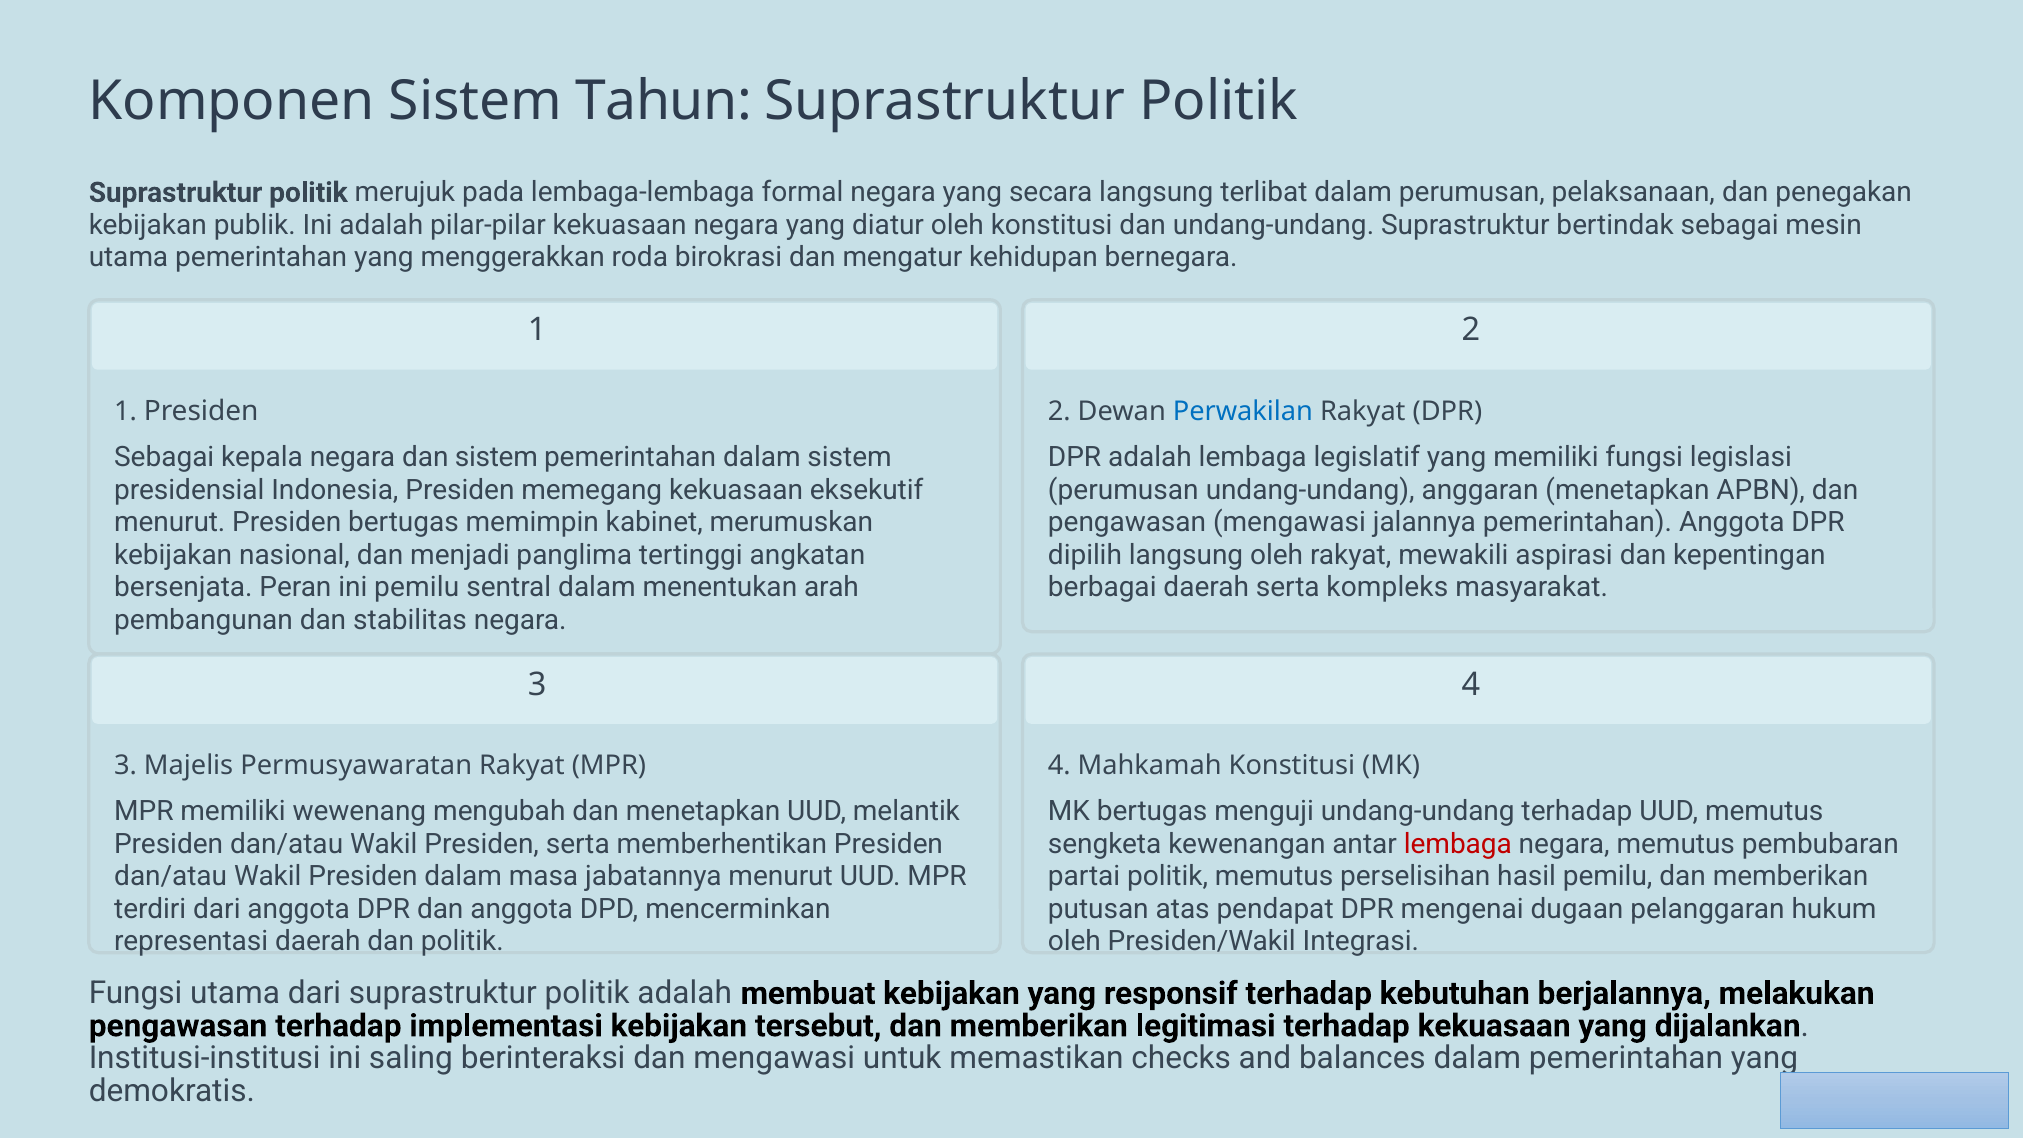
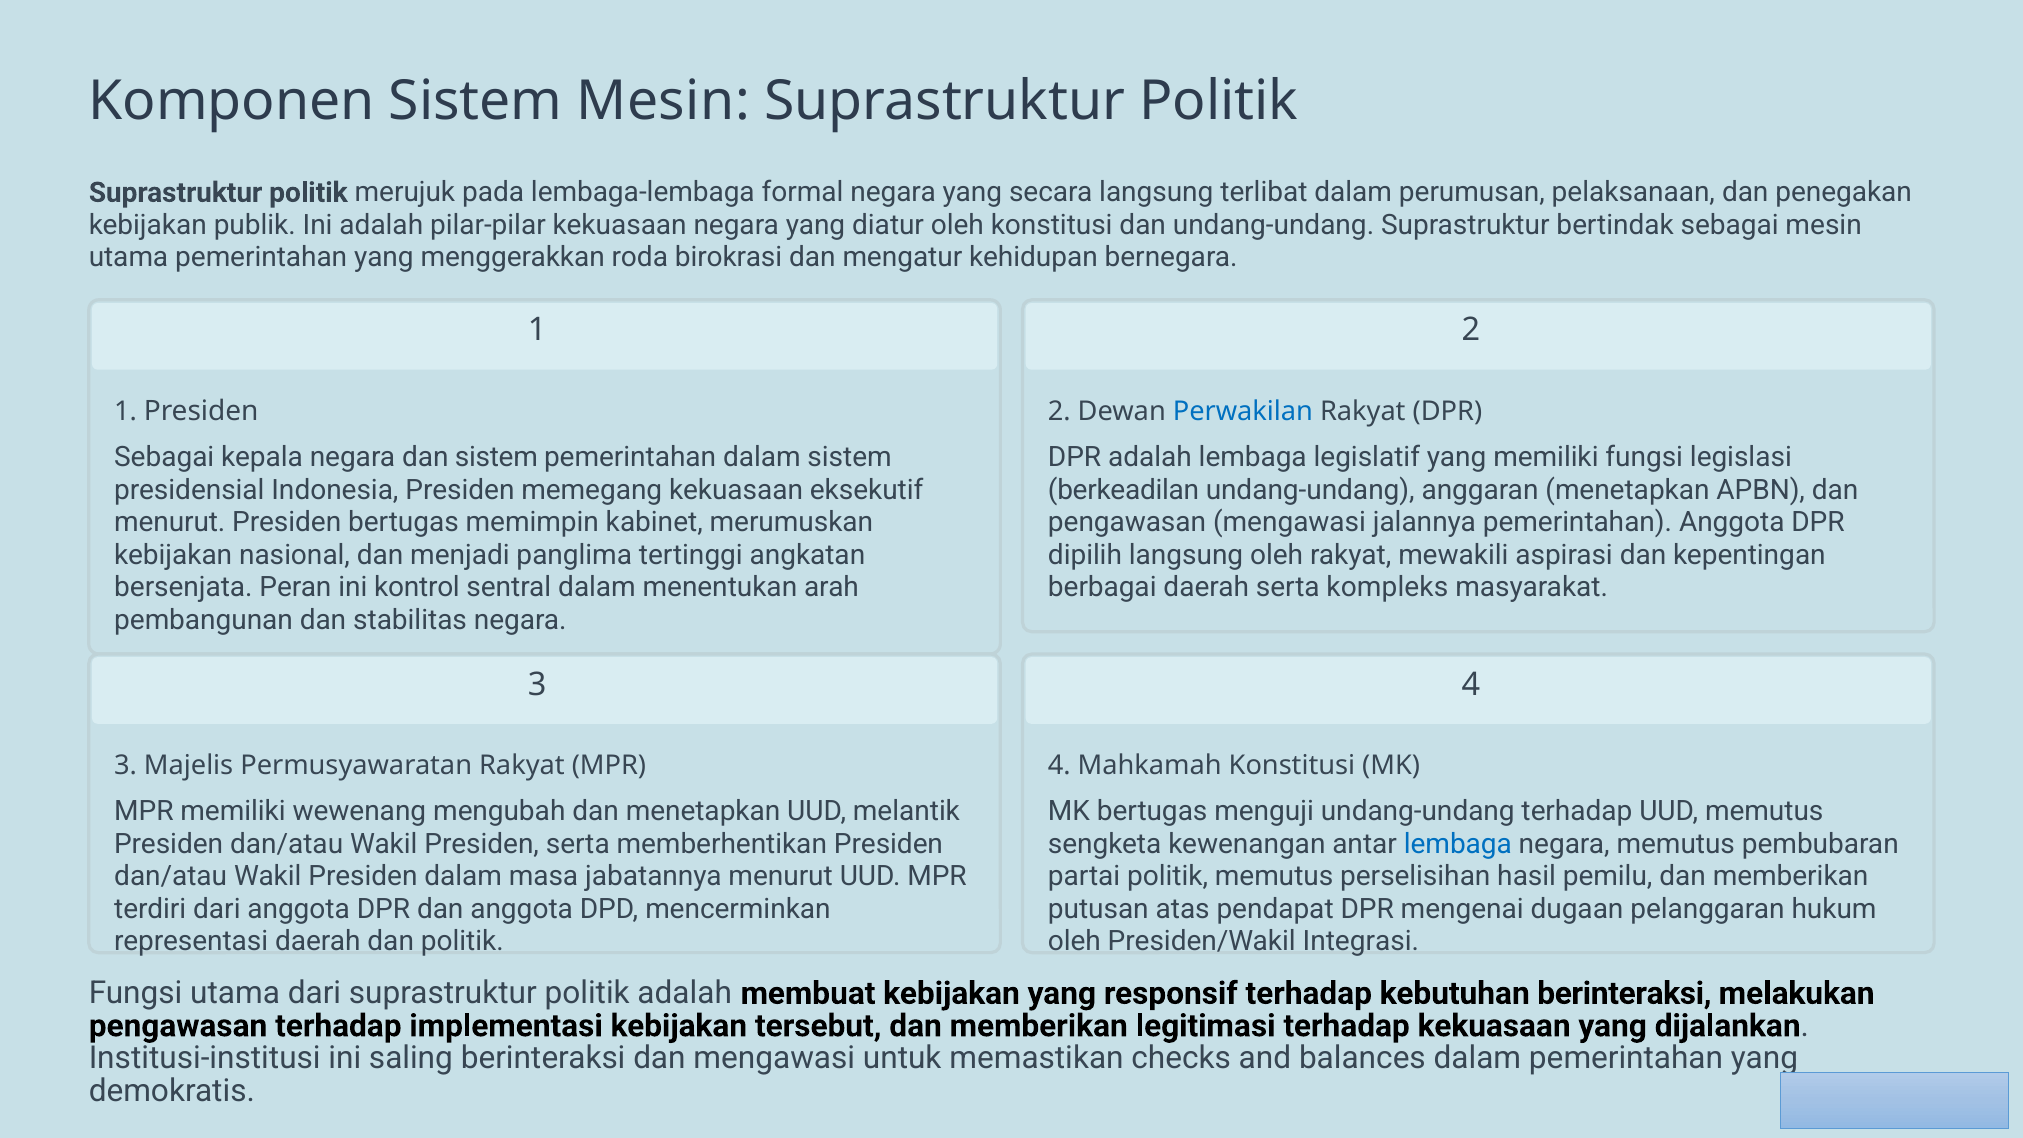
Sistem Tahun: Tahun -> Mesin (663, 101)
perumusan: perumusan -> berkeadilan (1124, 490)
ini pemilu: pemilu -> kontrol (417, 587)
lembaga colour: red -> blue (1458, 844)
kebutuhan berjalannya: berjalannya -> berinteraksi (1624, 993)
